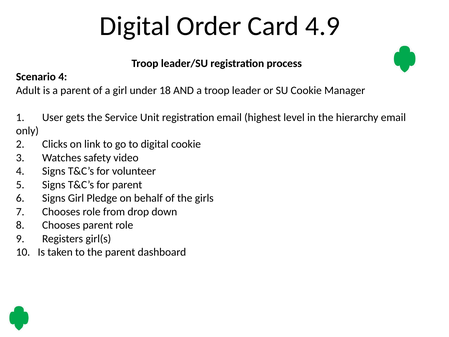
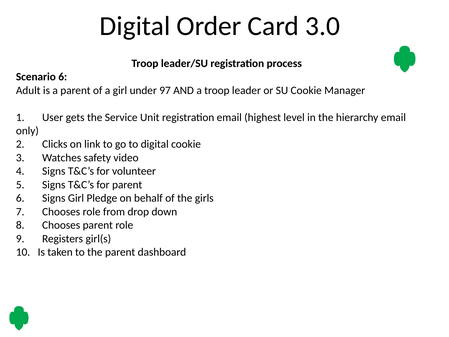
4.9: 4.9 -> 3.0 (323, 26)
Scenario 4: 4 -> 6 (63, 77)
18: 18 -> 97 (165, 90)
